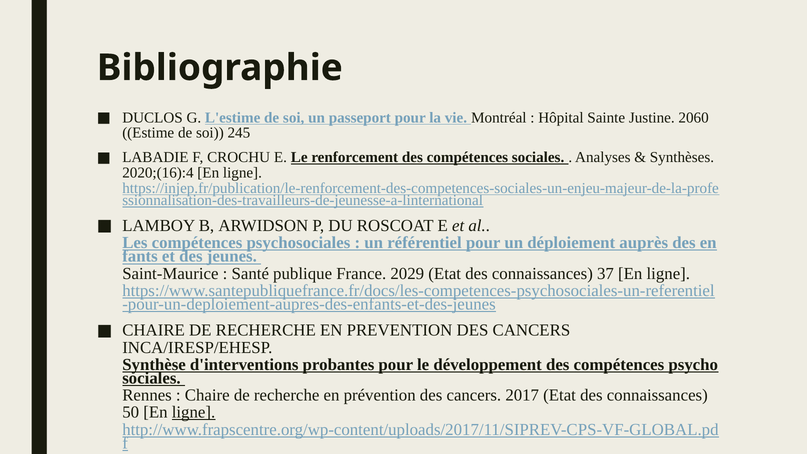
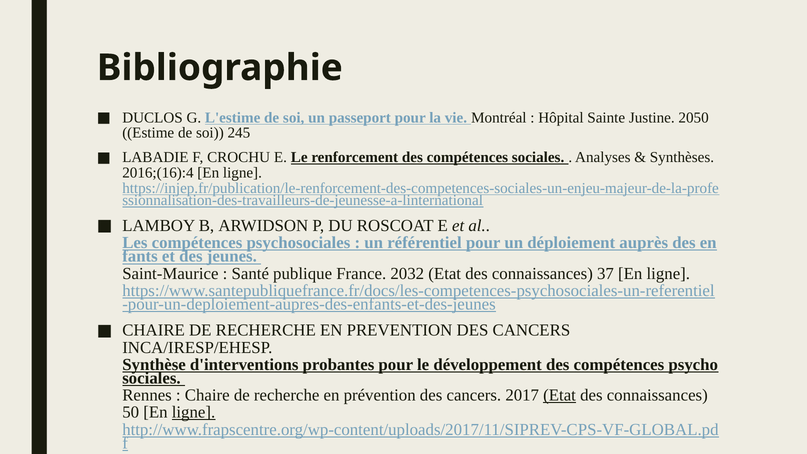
2060: 2060 -> 2050 (694, 118)
2020;(16):4: 2020;(16):4 -> 2016;(16):4 (158, 173)
2029: 2029 -> 2032 (407, 273)
Etat underline: none -> present (560, 395)
